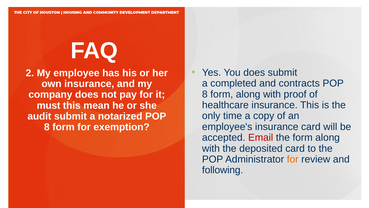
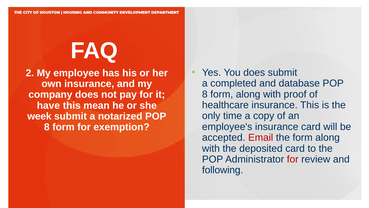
contracts: contracts -> database (299, 83)
must: must -> have (48, 105)
audit: audit -> week (39, 116)
for colour: orange -> red (293, 159)
